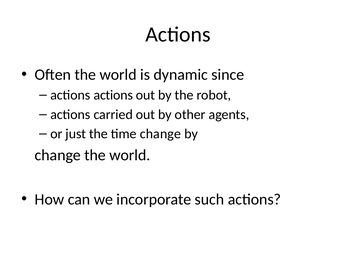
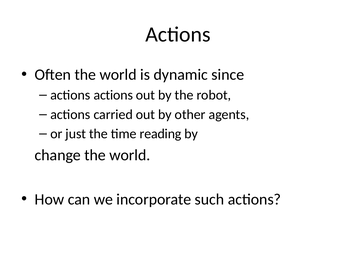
time change: change -> reading (161, 134)
